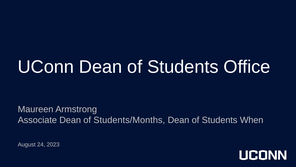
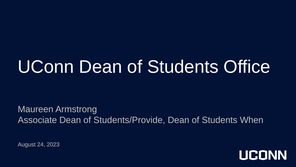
Students/Months: Students/Months -> Students/Provide (129, 120)
